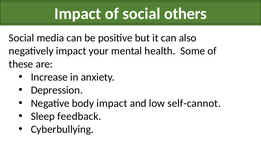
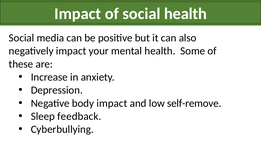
social others: others -> health (185, 14)
self-cannot: self-cannot -> self-remove (194, 103)
